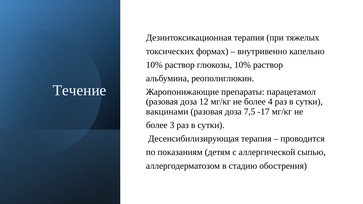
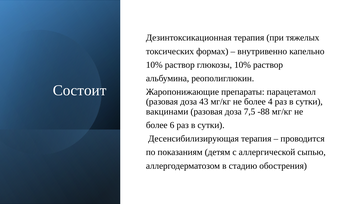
Течение: Течение -> Состоит (80, 91)
12: 12 -> 43 (204, 102)
-17: -17 -> -88 (264, 112)
3: 3 -> 6 (172, 125)
